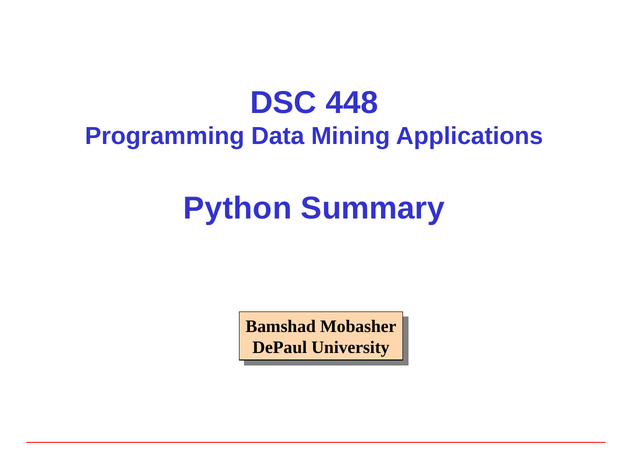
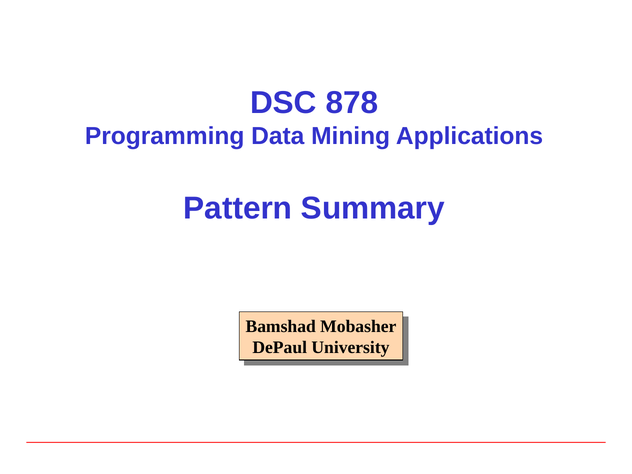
448: 448 -> 878 (352, 103)
Python: Python -> Pattern (238, 208)
